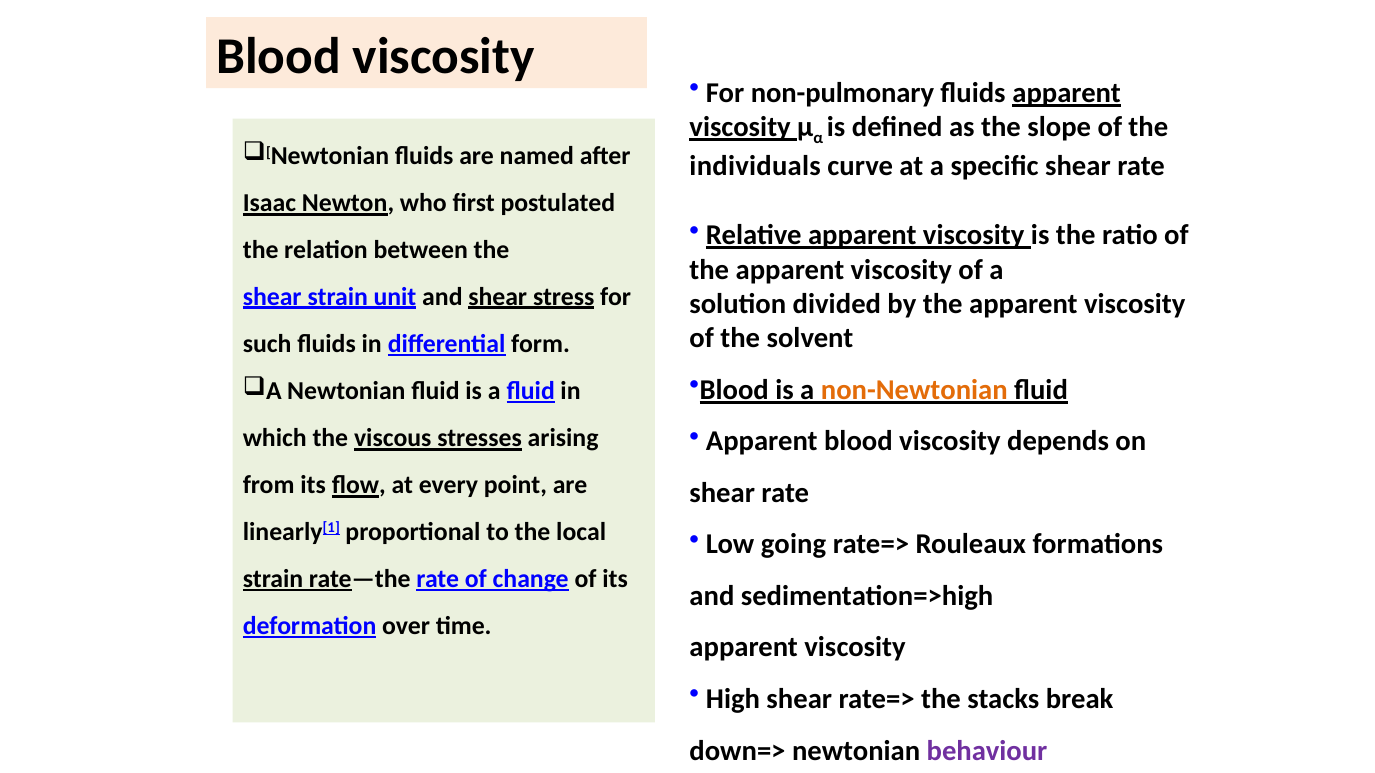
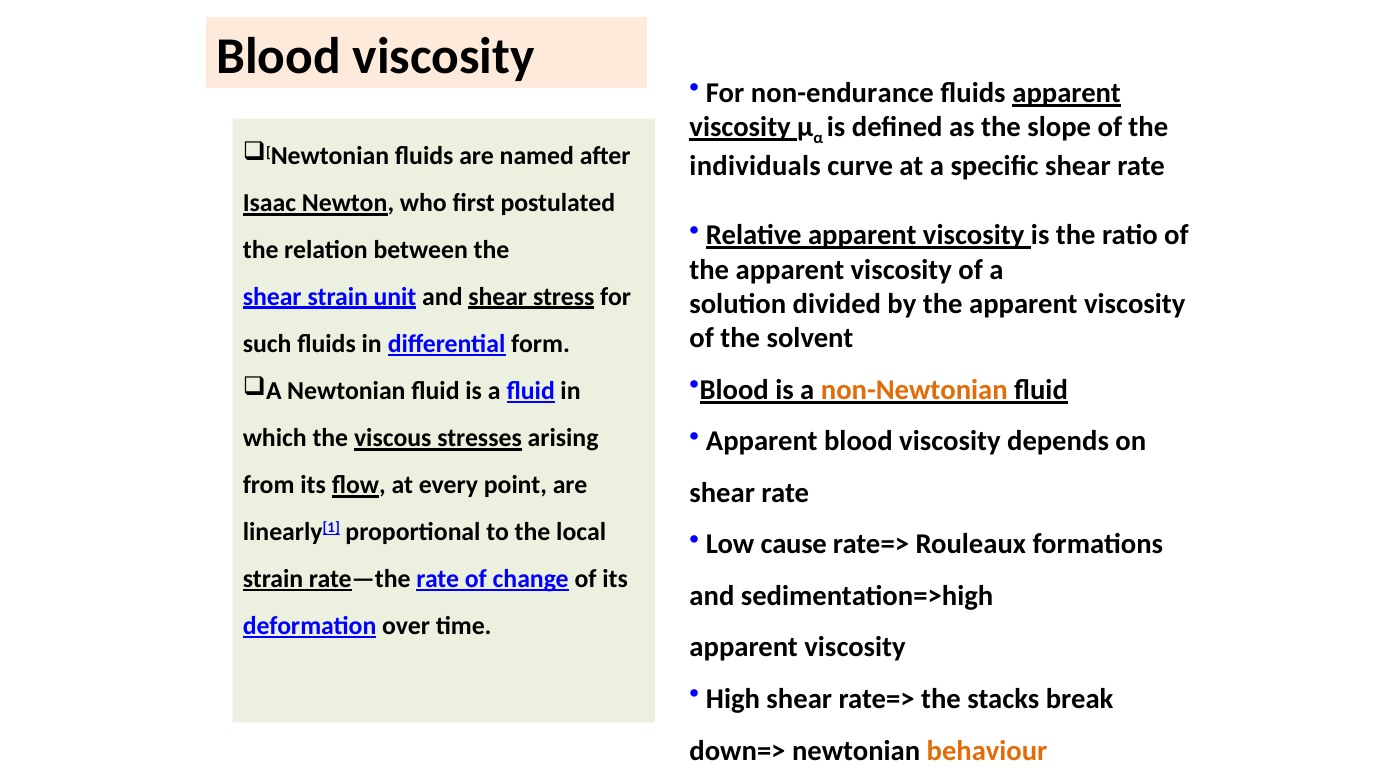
non-pulmonary: non-pulmonary -> non-endurance (842, 93)
going: going -> cause (794, 545)
behaviour colour: purple -> orange (987, 751)
